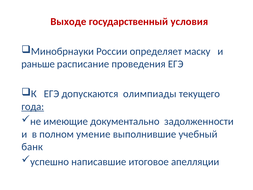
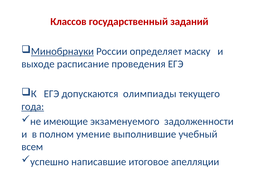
Выходе: Выходе -> Классов (68, 22)
условия: условия -> заданий (189, 22)
Минобрнауки underline: none -> present (62, 51)
раньше: раньше -> выходе (38, 64)
документально: документально -> экзаменуемого (125, 121)
банк: банк -> всем (32, 147)
